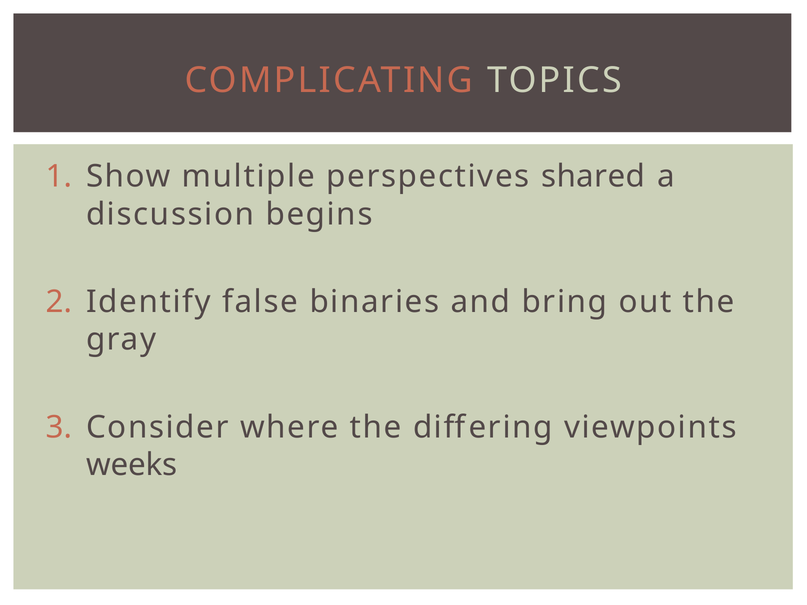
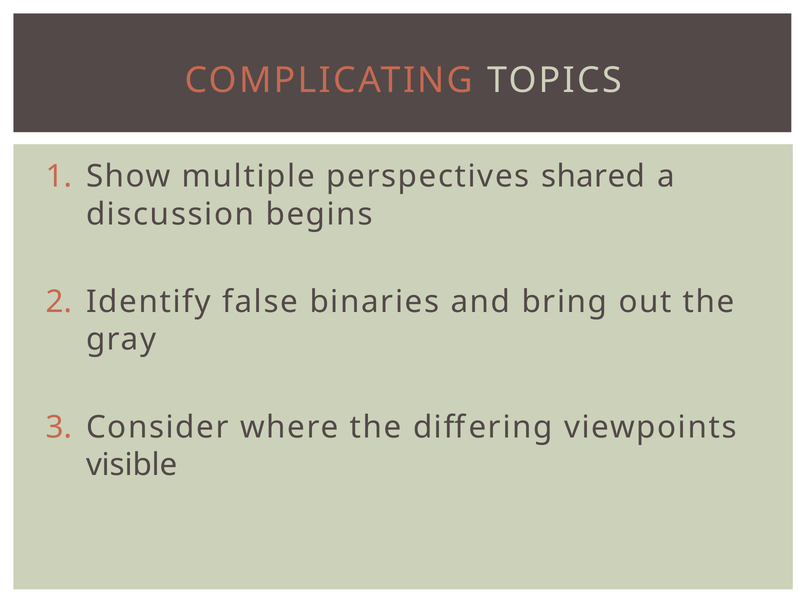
weeks: weeks -> visible (132, 465)
